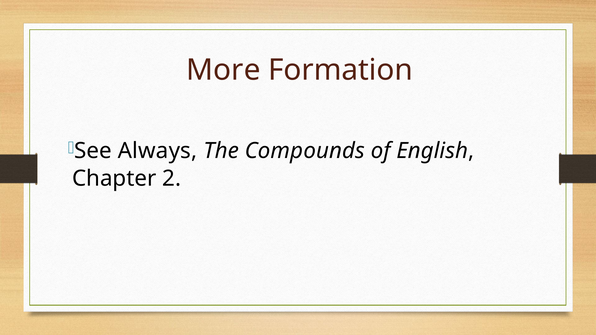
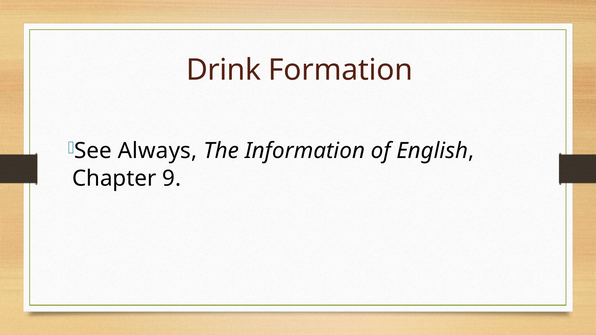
More: More -> Drink (224, 70)
Compounds: Compounds -> Information (305, 151)
2: 2 -> 9 (172, 179)
